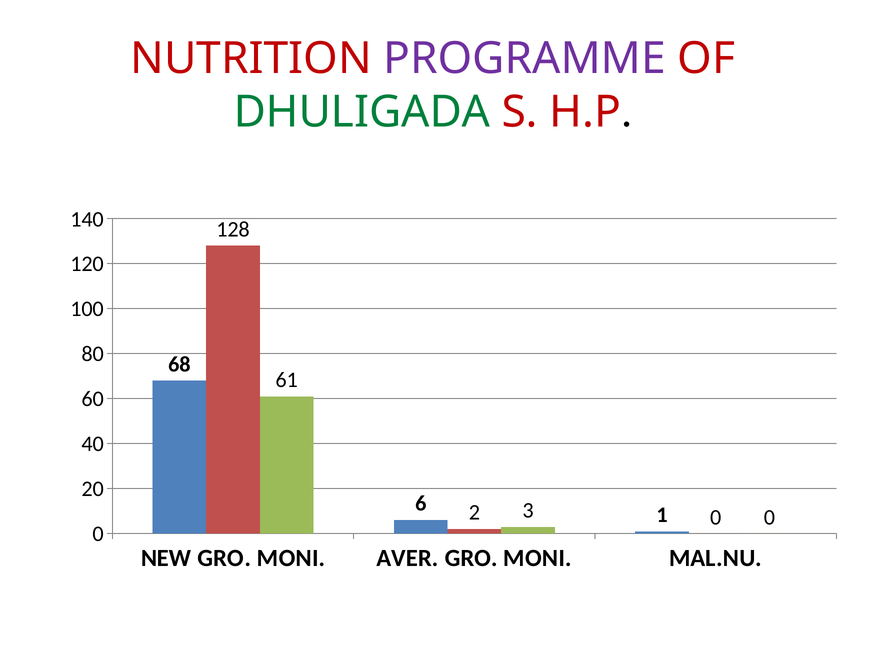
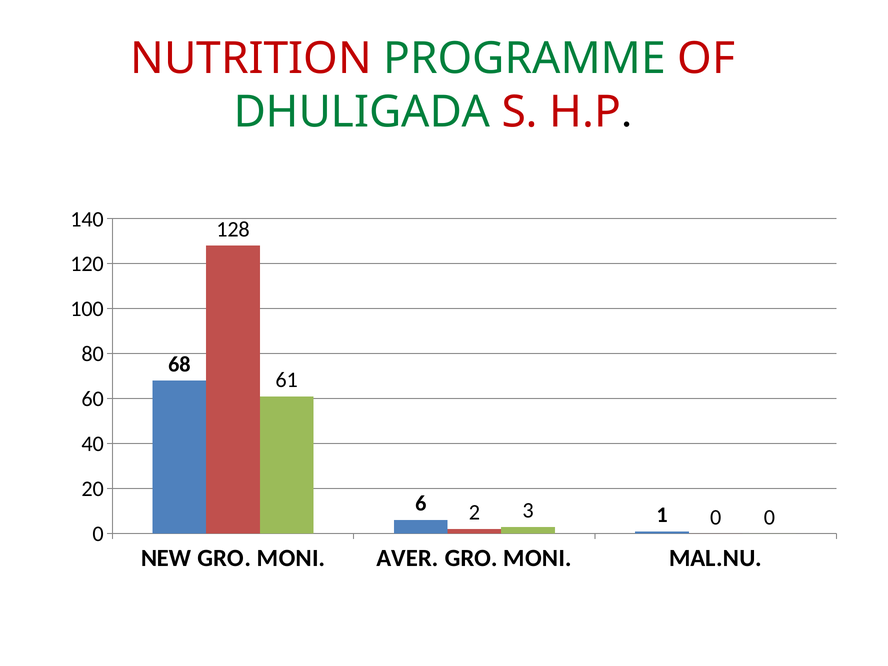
PROGRAMME colour: purple -> green (525, 59)
